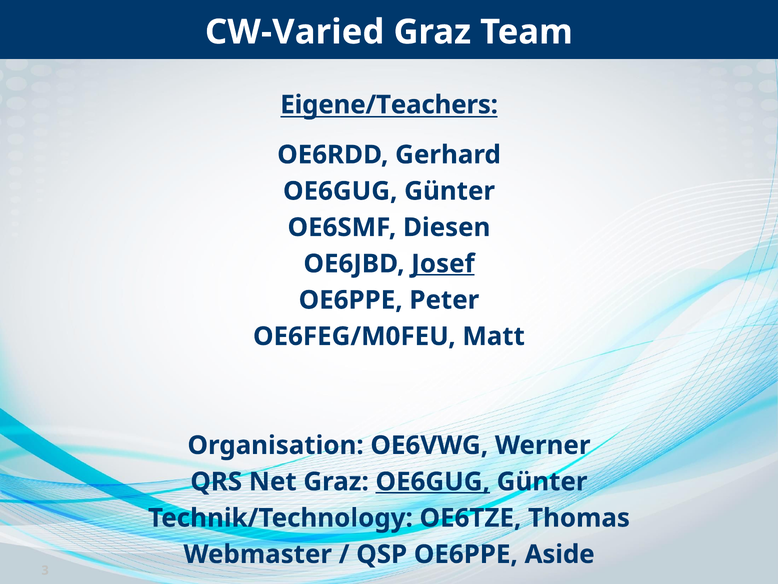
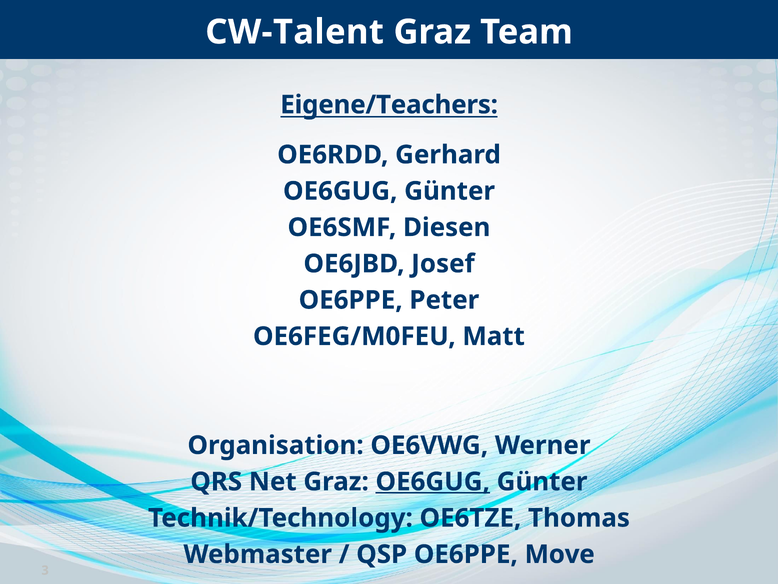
CW-Varied: CW-Varied -> CW-Talent (295, 32)
Josef underline: present -> none (443, 264)
Aside: Aside -> Move (560, 554)
